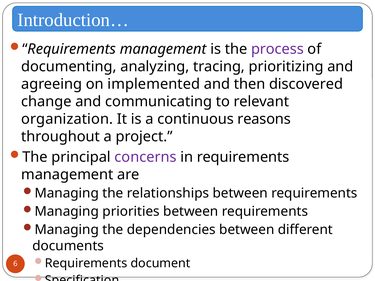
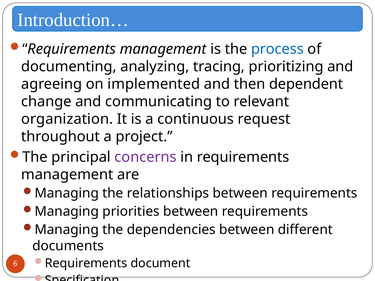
process colour: purple -> blue (277, 49)
discovered: discovered -> dependent (306, 84)
reasons: reasons -> request (264, 119)
